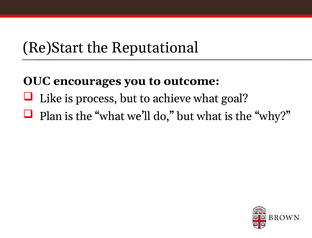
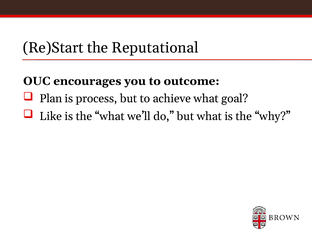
Like: Like -> Plan (51, 99)
Plan: Plan -> Like (51, 116)
